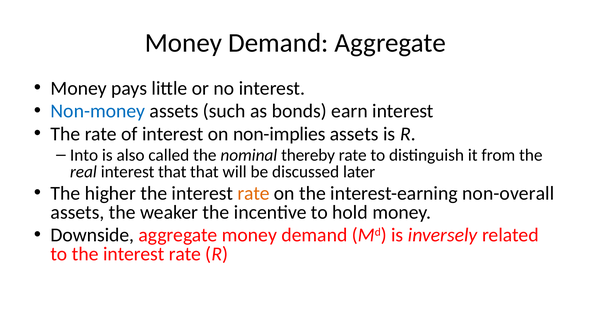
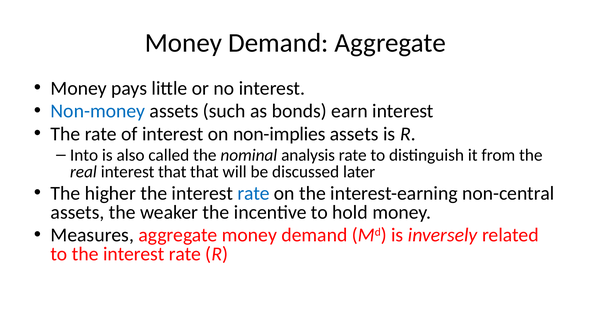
thereby: thereby -> analysis (308, 155)
rate colour: orange -> blue (254, 194)
non-overall: non-overall -> non-central (508, 194)
Downside: Downside -> Measures (92, 235)
